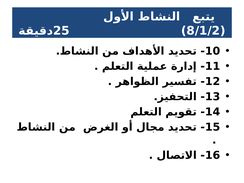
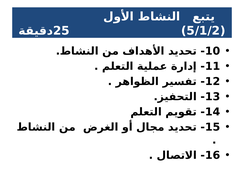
8/1/2: 8/1/2 -> 5/1/2 (203, 31)
